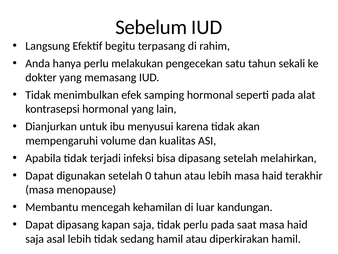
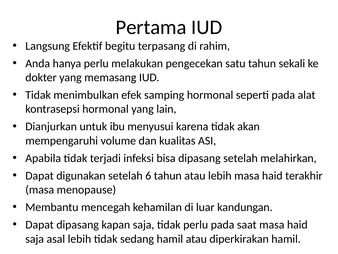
Sebelum: Sebelum -> Pertama (151, 27)
0: 0 -> 6 (148, 175)
